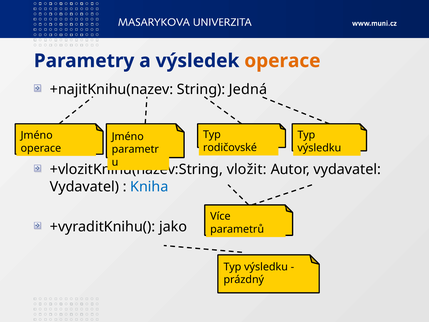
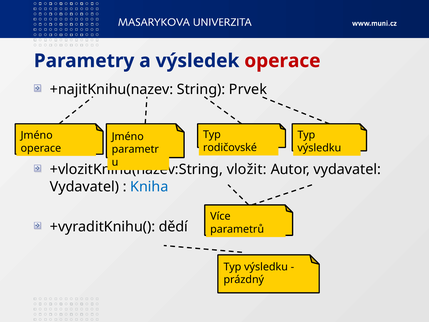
operace colour: orange -> red (282, 61)
Jedná: Jedná -> Prvek (248, 89)
jako: jako -> dědí (173, 227)
